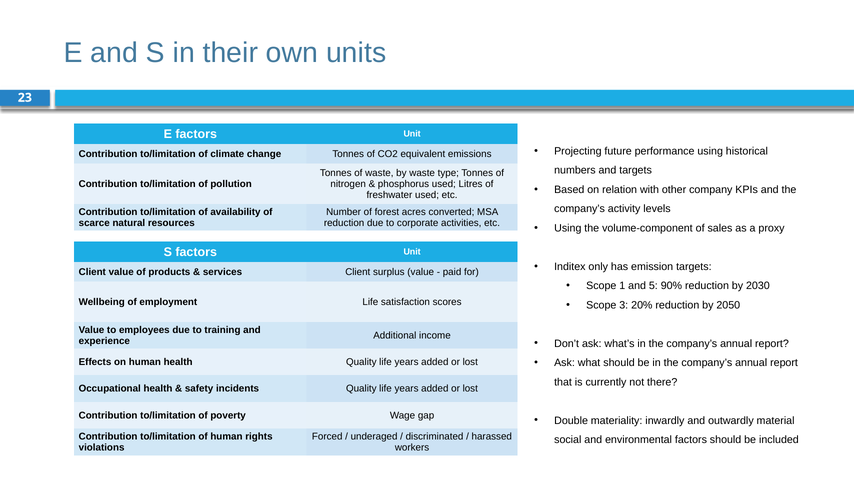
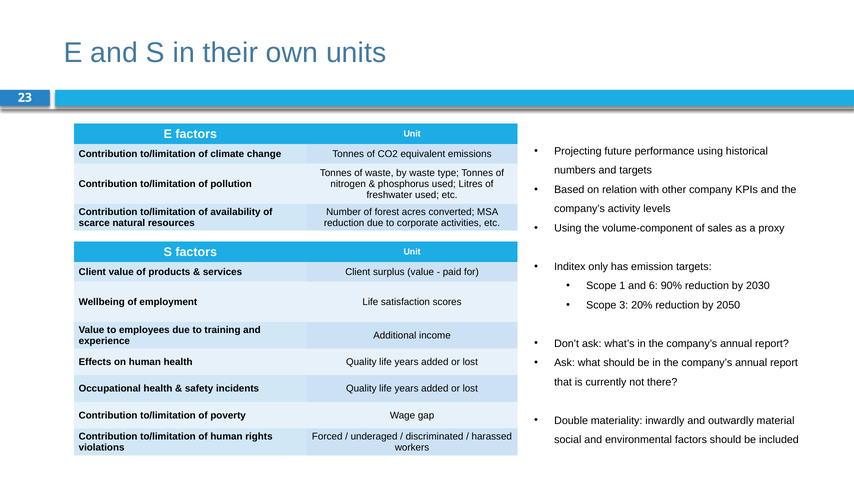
5: 5 -> 6 (653, 285)
